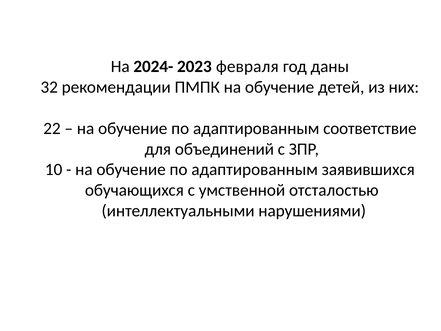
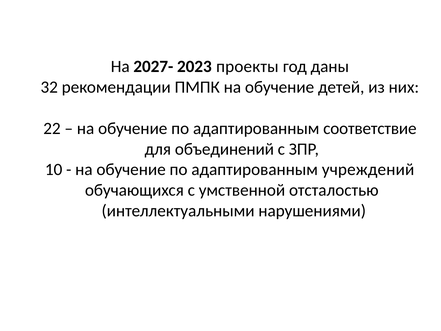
2024-: 2024- -> 2027- (153, 67)
февраля: февраля -> проекты (247, 67)
заявившихся: заявившихся -> учреждений (368, 170)
